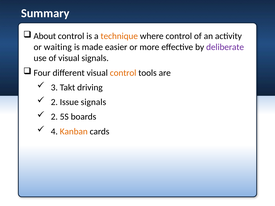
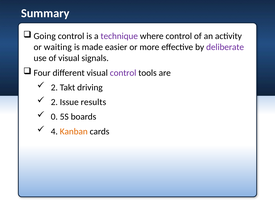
About: About -> Going (45, 36)
technique colour: orange -> purple (119, 36)
control colour: orange -> purple (123, 73)
3: 3 -> 2 (54, 88)
Issue signals: signals -> results (93, 102)
2: 2 -> 0 (54, 117)
